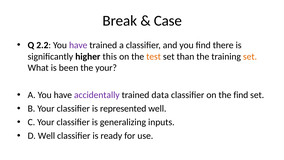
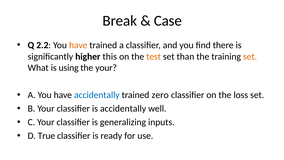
have colour: purple -> orange (78, 45)
been: been -> using (69, 68)
accidentally colour: purple -> blue (97, 95)
data: data -> zero (160, 95)
the find: find -> loss (241, 95)
is represented: represented -> accidentally (123, 108)
D Well: Well -> True (46, 136)
